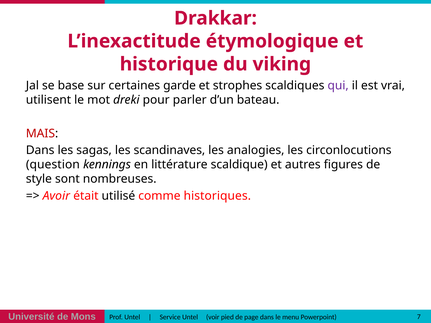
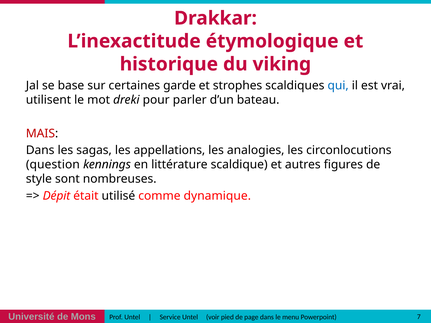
qui colour: purple -> blue (338, 86)
scandinaves: scandinaves -> appellations (169, 150)
Avoir: Avoir -> Dépit (56, 196)
historiques: historiques -> dynamique (217, 196)
